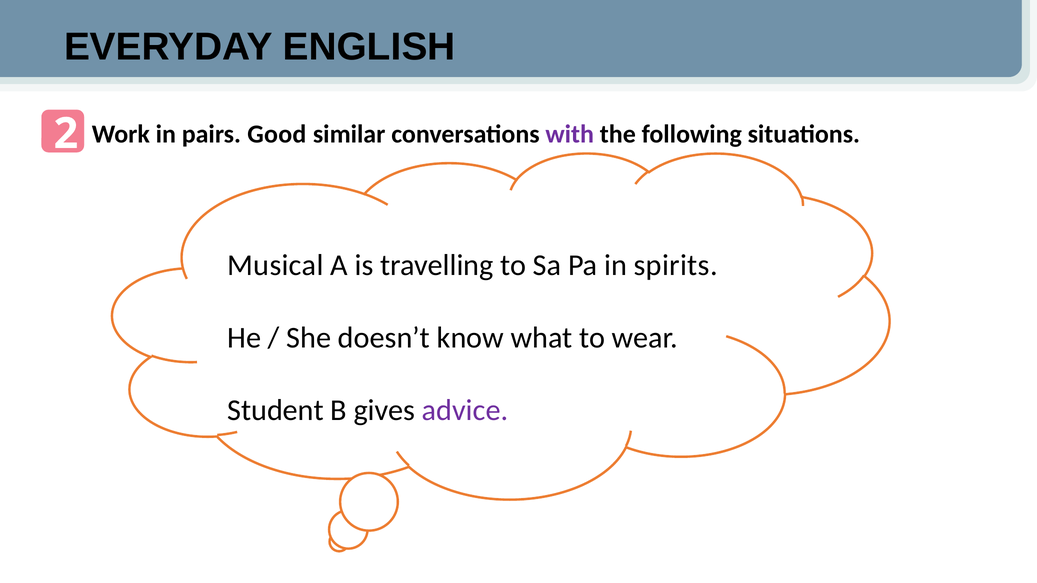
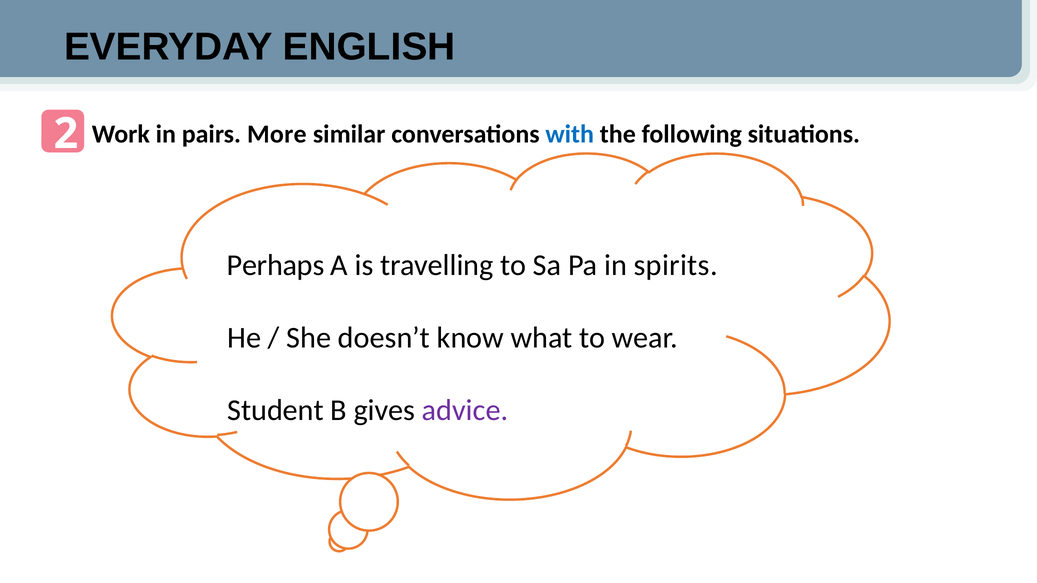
Good: Good -> More (277, 134)
with colour: purple -> blue (570, 134)
Musical: Musical -> Perhaps (276, 265)
